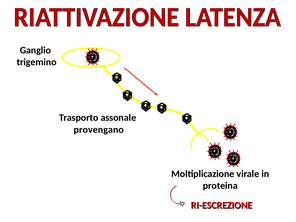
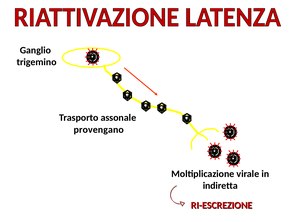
proteina: proteina -> indiretta (220, 186)
